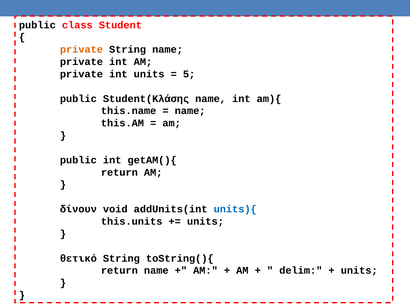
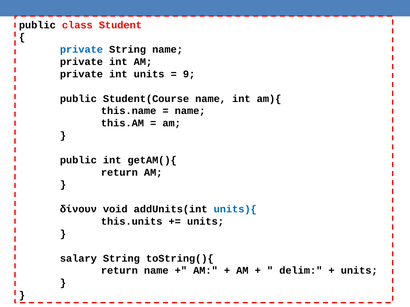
private colour: orange -> blue (81, 50)
5: 5 -> 9 (189, 74)
Student(Κλάσης: Student(Κλάσης -> Student(Course (146, 99)
θετικό: θετικό -> salary (78, 259)
